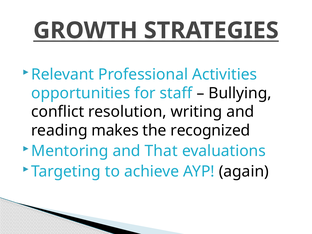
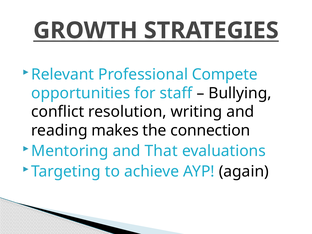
Activities: Activities -> Compete (225, 74)
recognized: recognized -> connection (210, 131)
